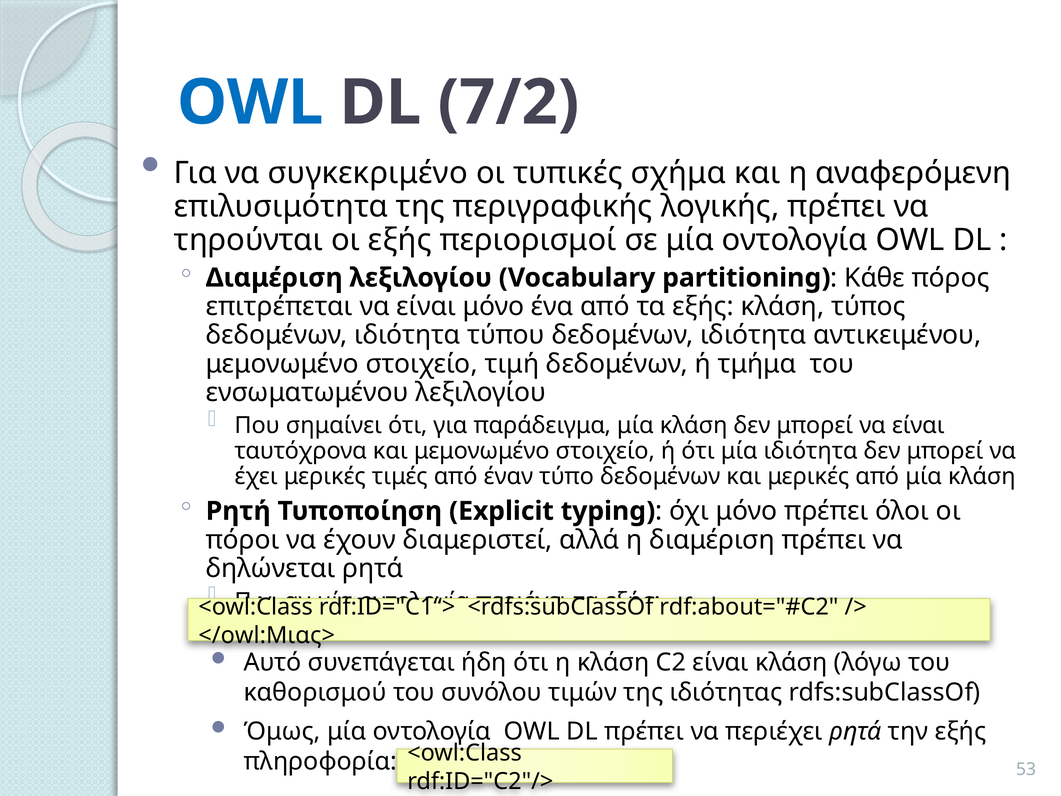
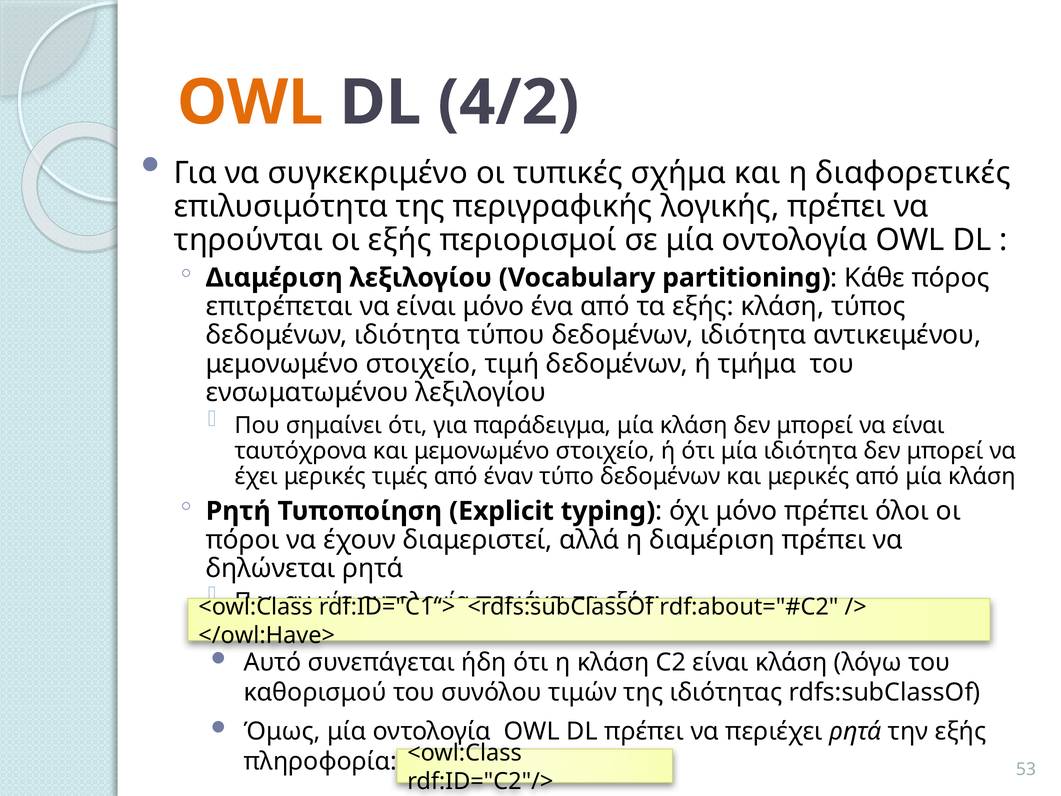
OWL colour: blue -> orange (250, 103)
7/2: 7/2 -> 4/2 (508, 103)
αναφερόμενη: αναφερόμενη -> διαφορετικές (913, 173)
</owl:Μιας>: </owl:Μιας> -> </owl:Have> (267, 635)
